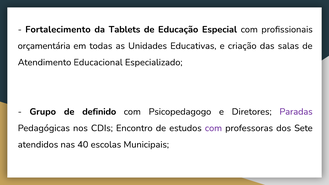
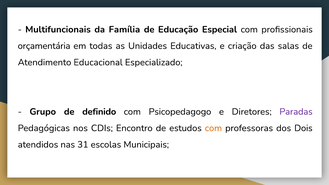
Fortalecimento: Fortalecimento -> Multifuncionais (58, 29)
Tablets: Tablets -> Família (124, 29)
com colour: purple -> orange (213, 128)
Sete: Sete -> Dois (303, 128)
40: 40 -> 31 (83, 145)
